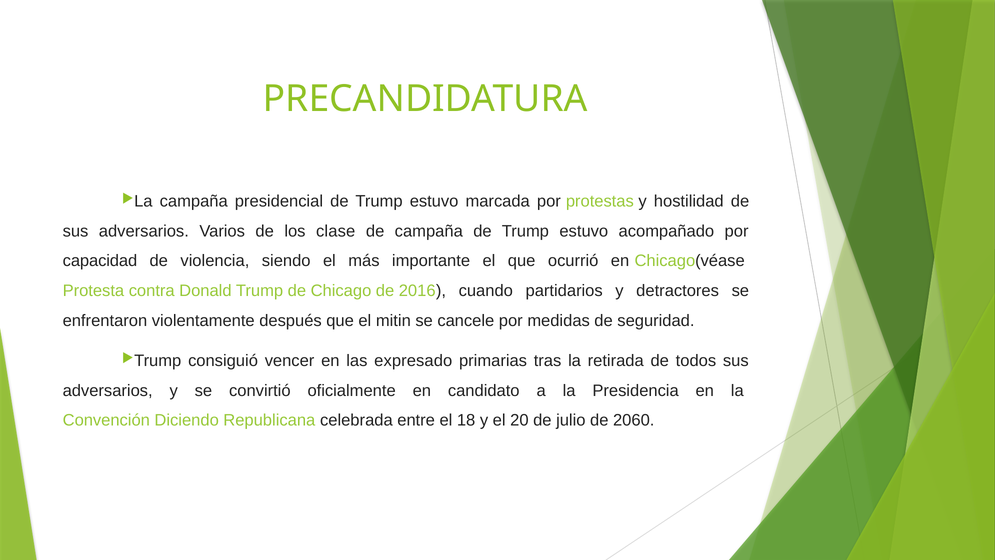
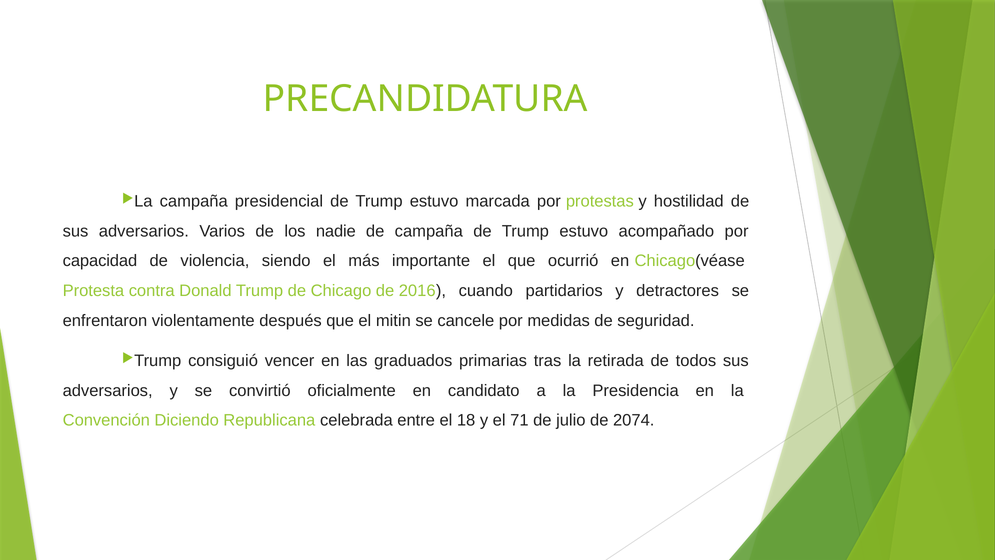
clase: clase -> nadie (336, 231)
expresado: expresado -> graduados (413, 361)
20: 20 -> 71 (519, 420)
2060: 2060 -> 2074 (634, 420)
